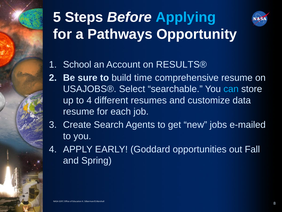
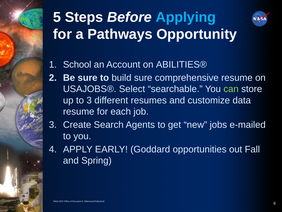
RESULTS®: RESULTS® -> ABILITIES® (181, 64)
build time: time -> sure (143, 78)
can colour: light blue -> light green (231, 89)
to 4: 4 -> 3 (89, 100)
